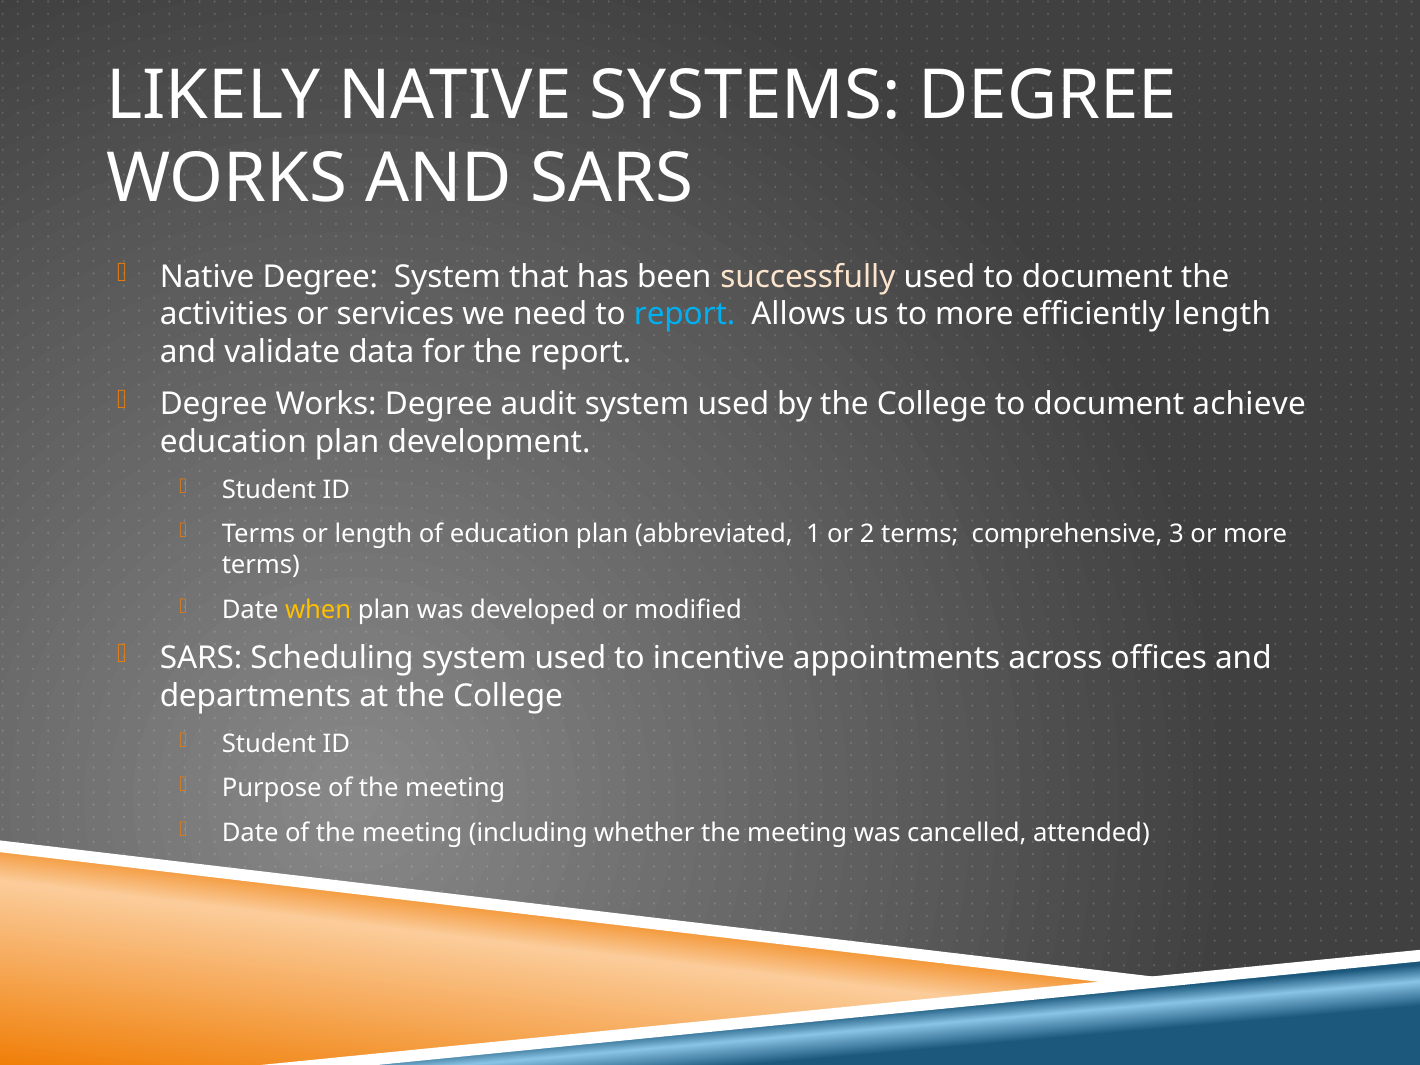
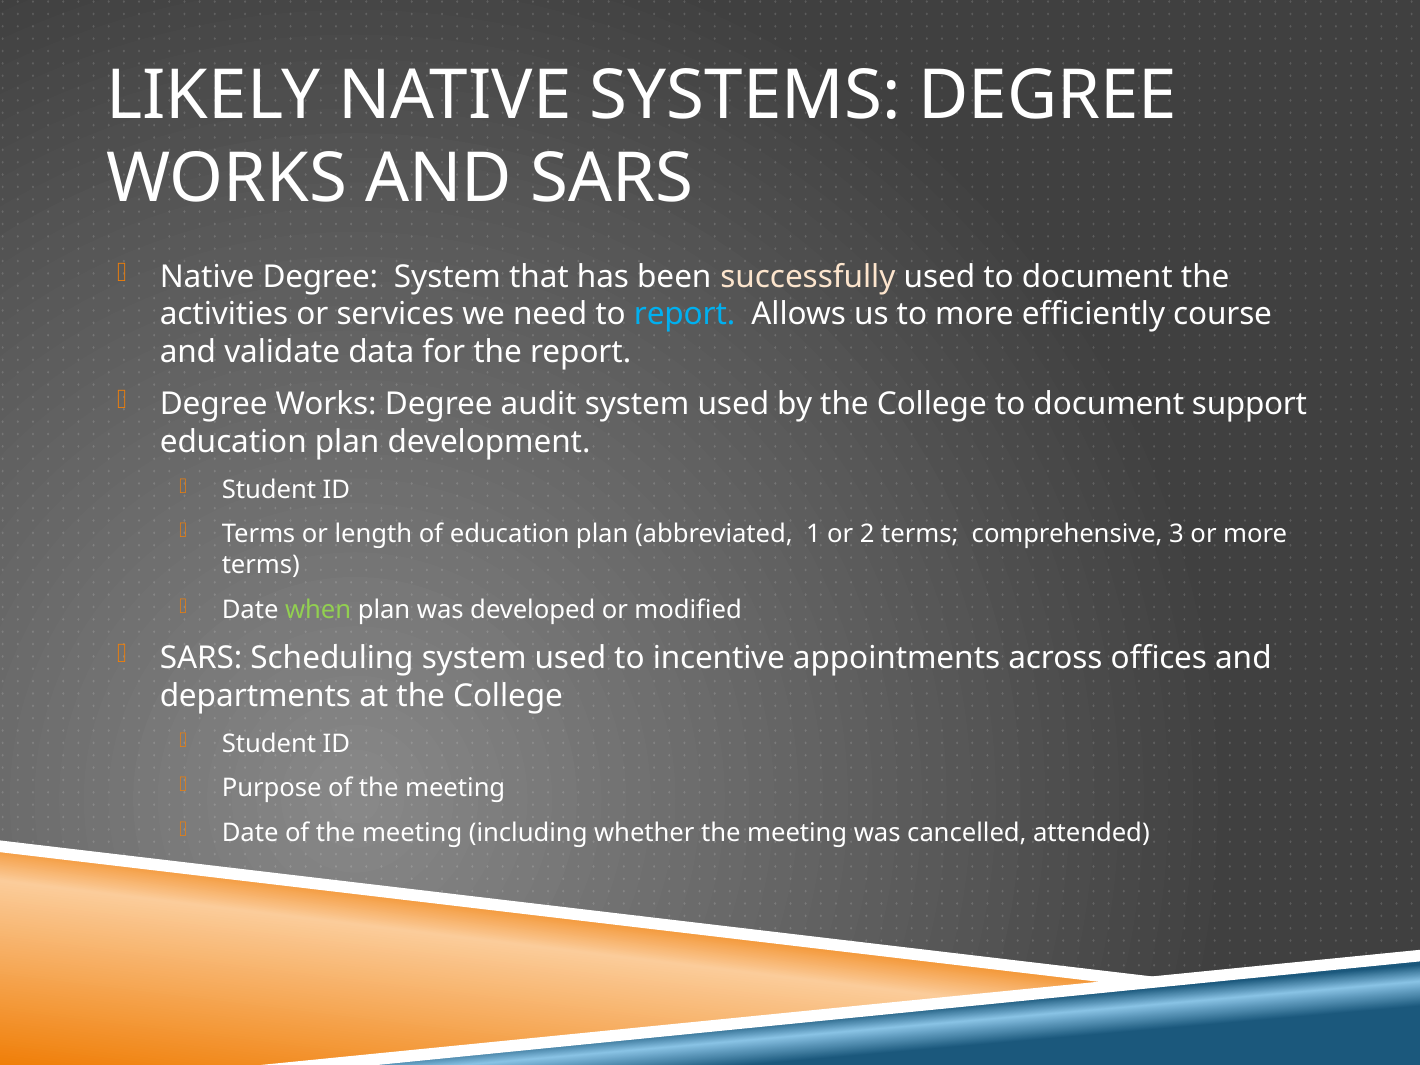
efficiently length: length -> course (1223, 315)
achieve: achieve -> support (1249, 404)
when colour: yellow -> light green (318, 610)
